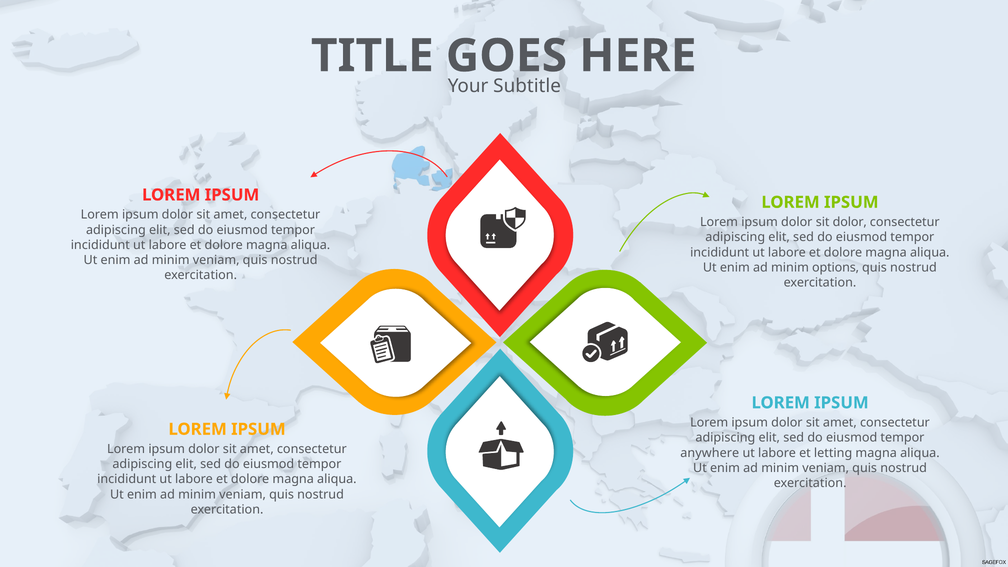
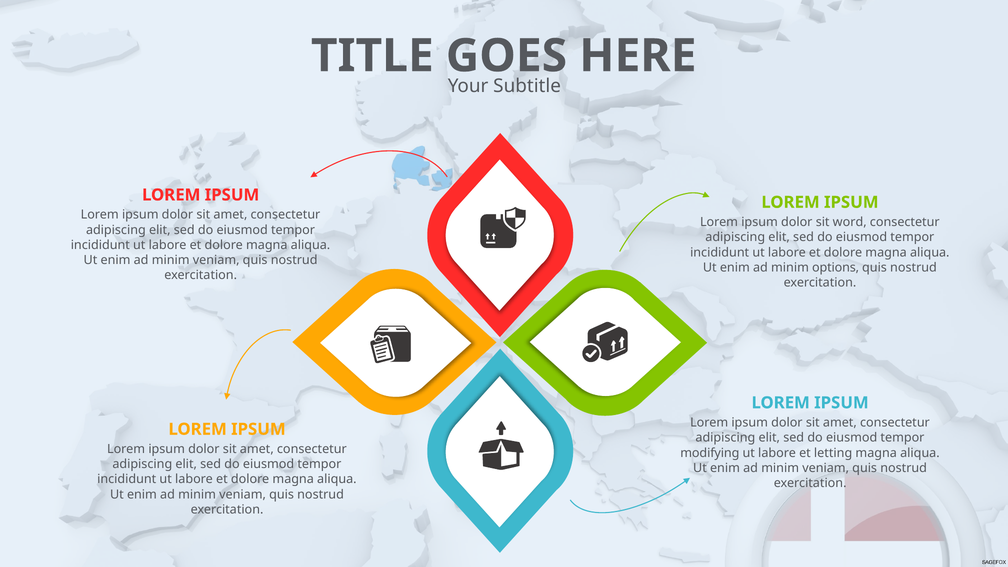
sit dolor: dolor -> word (850, 222)
anywhere: anywhere -> modifying (710, 453)
